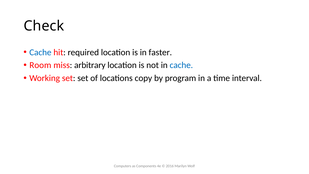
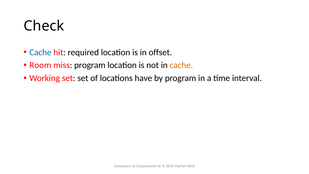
faster: faster -> offset (160, 52)
miss arbitrary: arbitrary -> program (90, 65)
cache colour: blue -> orange (181, 65)
copy: copy -> have (143, 78)
